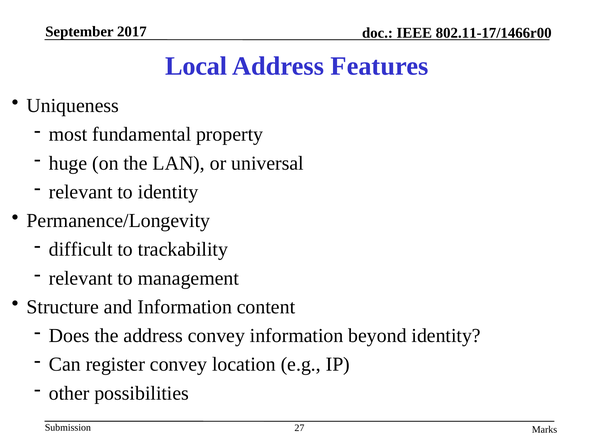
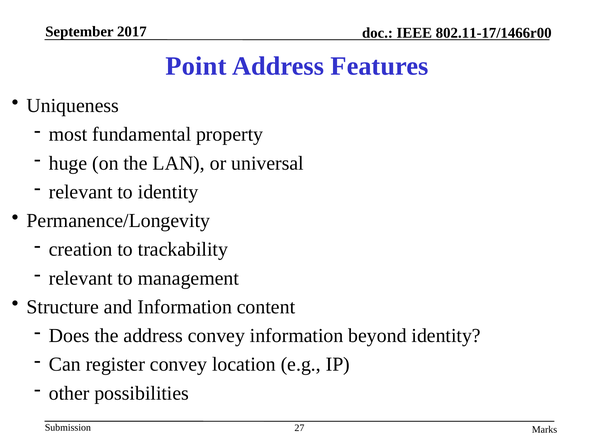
Local: Local -> Point (196, 66)
difficult: difficult -> creation (81, 249)
